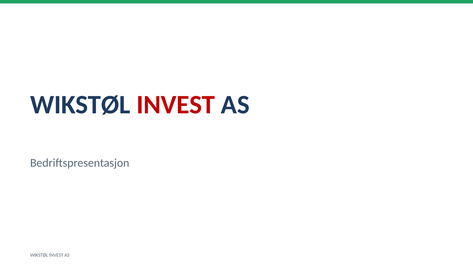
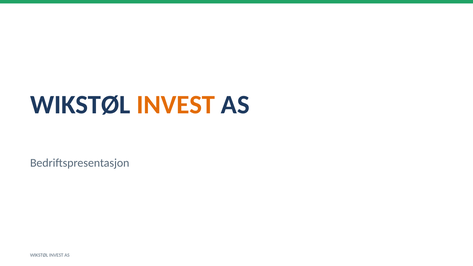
INVEST colour: red -> orange (176, 105)
